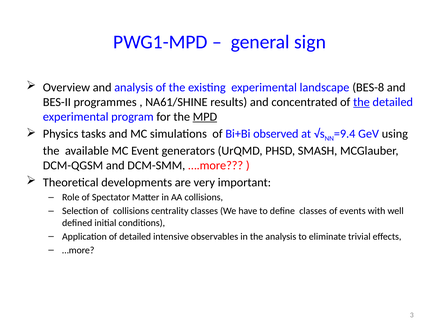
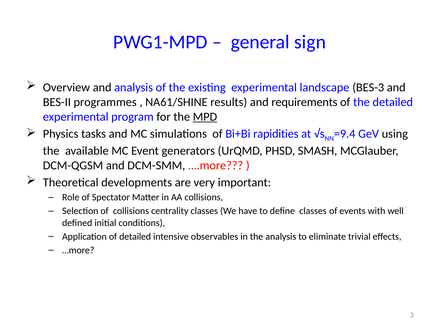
BES-8: BES-8 -> BES-3 (368, 87)
concentrated: concentrated -> requirements (304, 102)
the underline: present -> none (362, 102)
observed: observed -> rapidities (276, 134)
